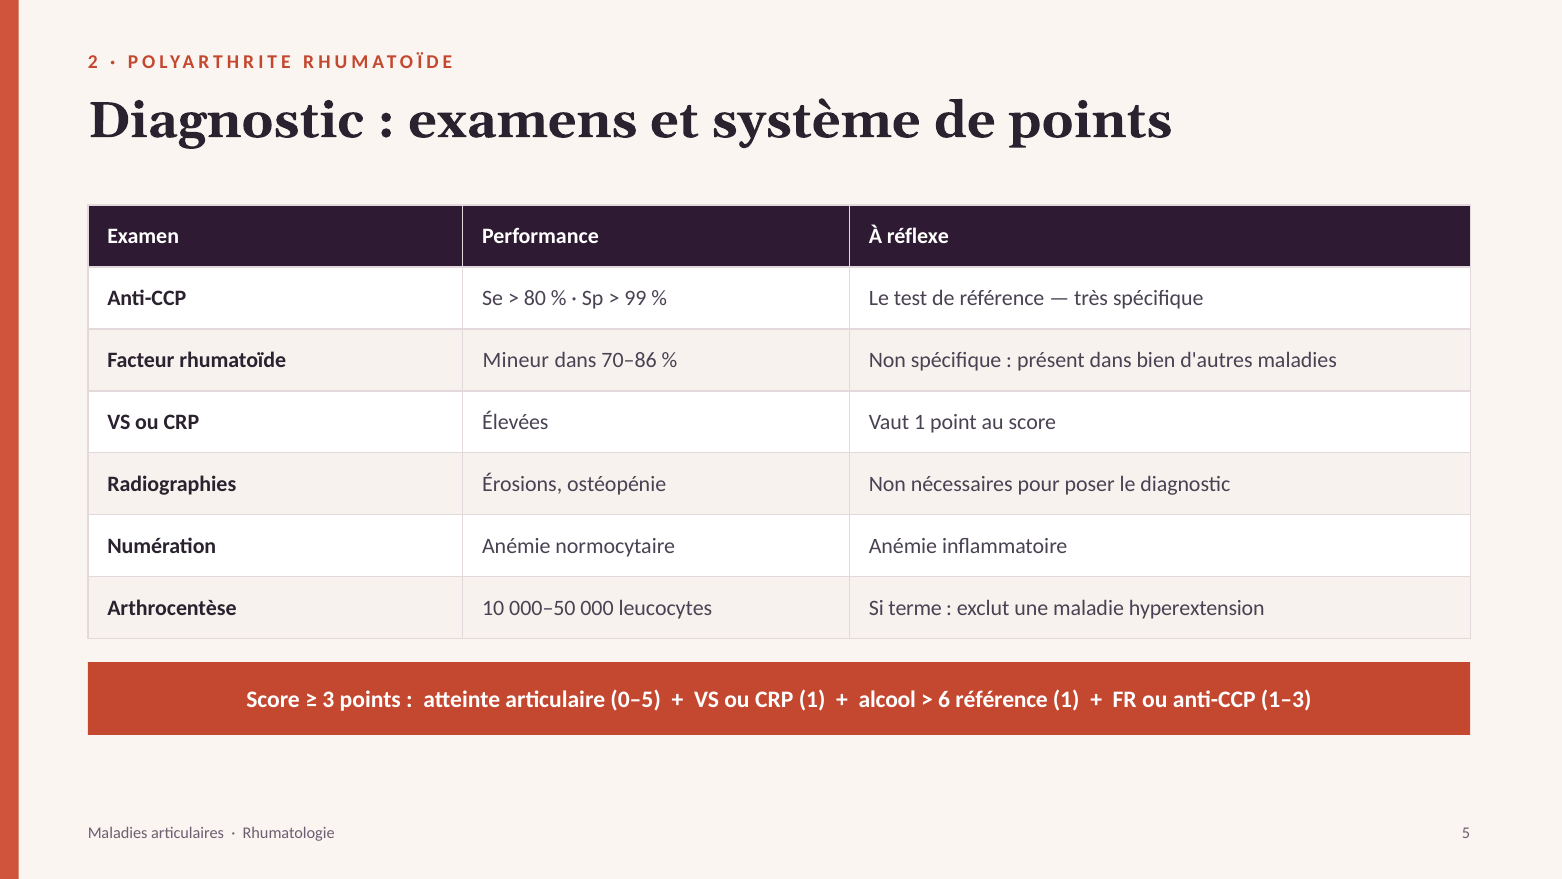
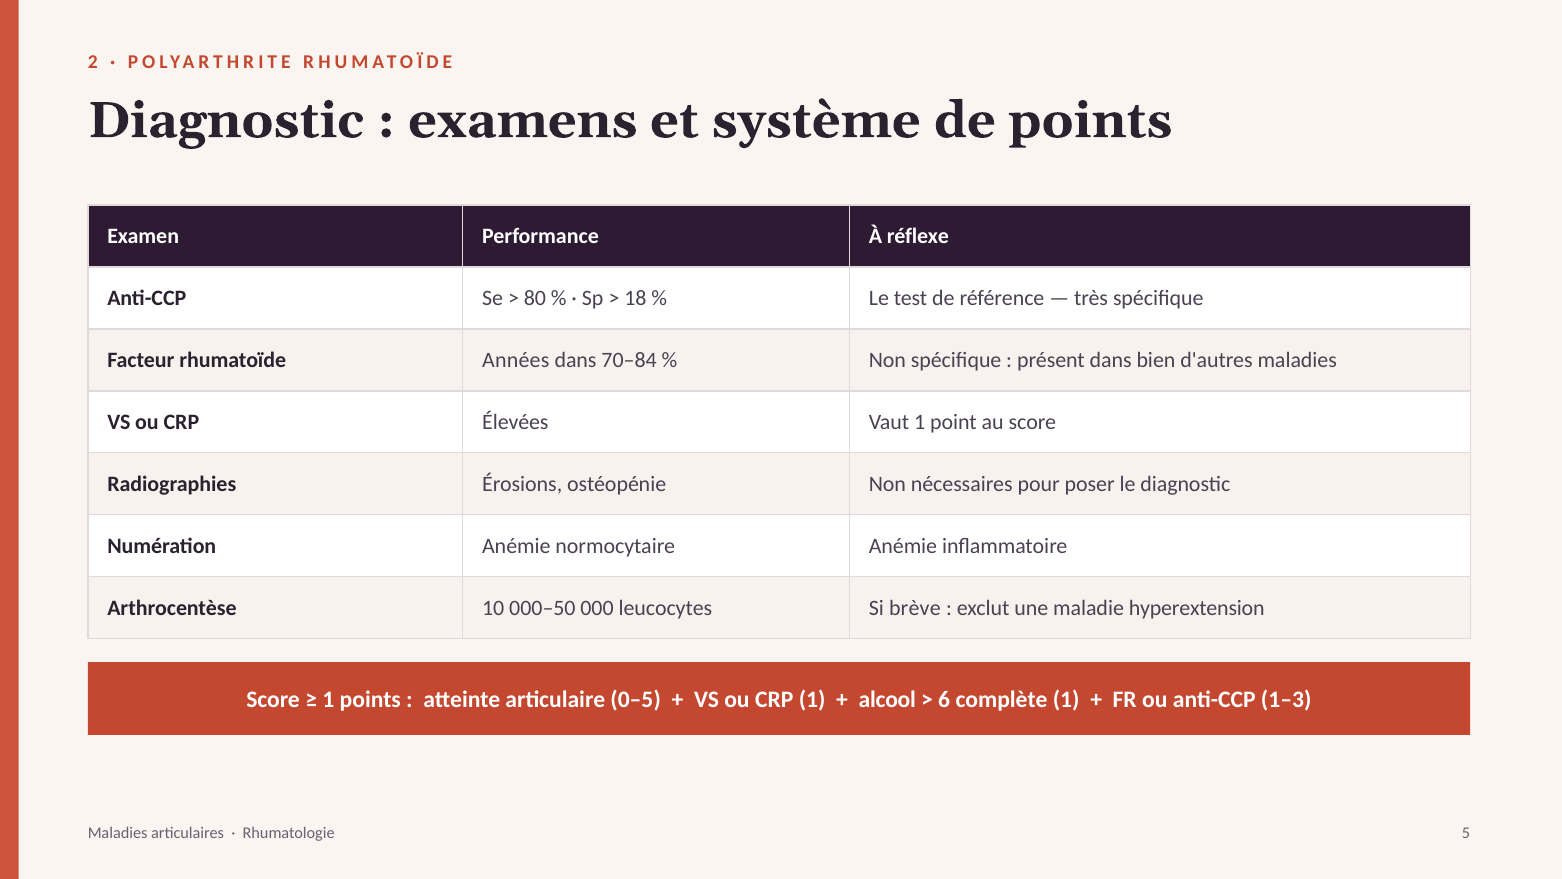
99: 99 -> 18 (635, 298)
Mineur: Mineur -> Années (516, 360)
70–86: 70–86 -> 70–84 (629, 360)
terme: terme -> brève (915, 608)
3: 3 -> 1 (328, 700)
6 référence: référence -> complète (1002, 700)
